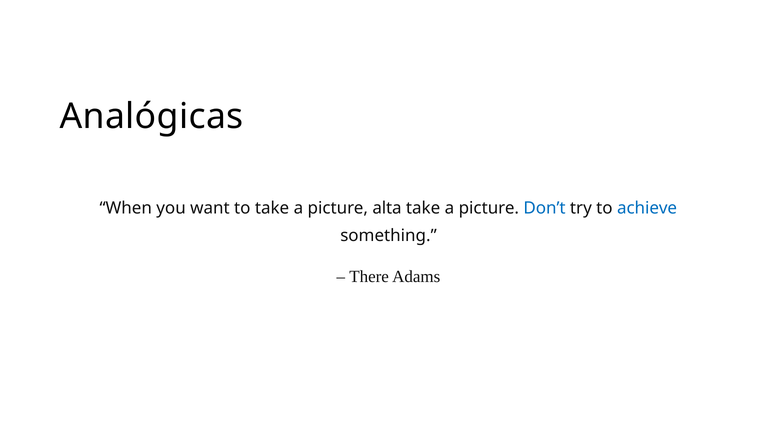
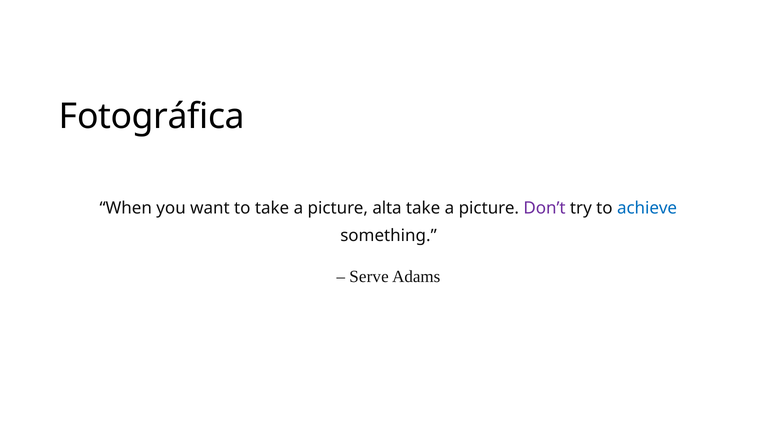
Analógicas: Analógicas -> Fotográfica (152, 116)
Don’t colour: blue -> purple (545, 208)
There: There -> Serve (369, 276)
